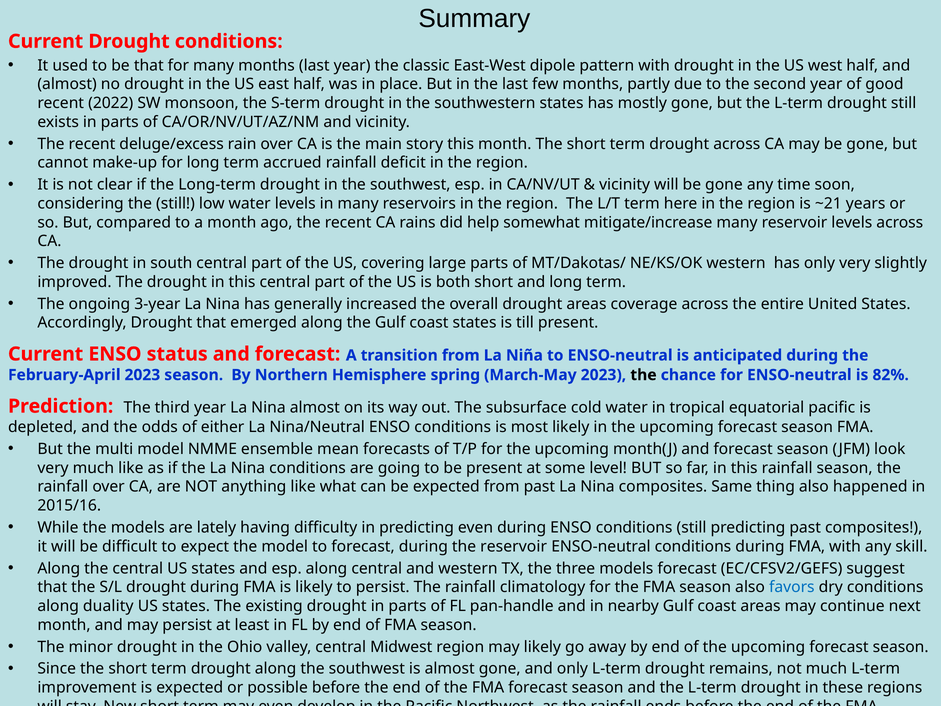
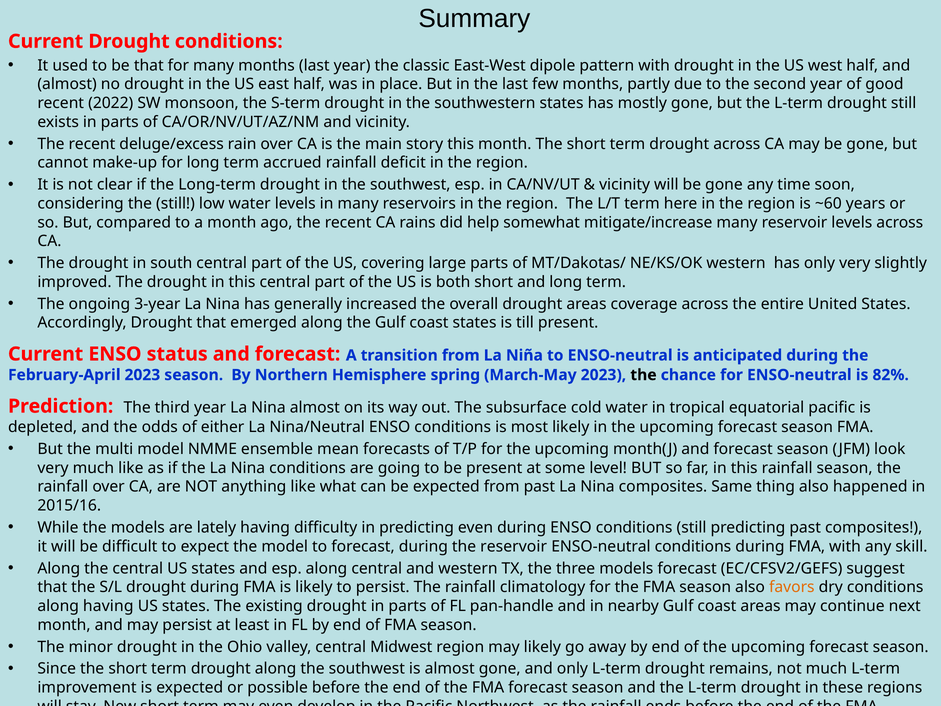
~21: ~21 -> ~60 (828, 203)
favors colour: blue -> orange (792, 587)
along duality: duality -> having (108, 606)
